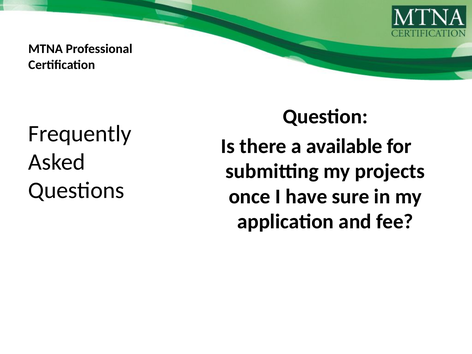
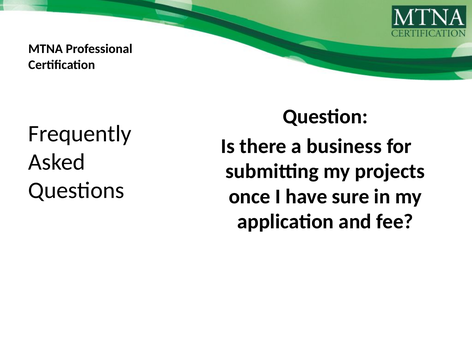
available: available -> business (344, 146)
